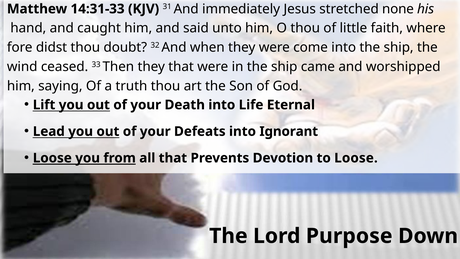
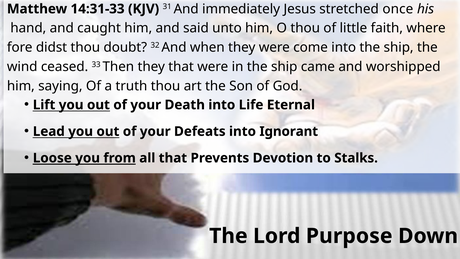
none: none -> once (398, 9)
to Loose: Loose -> Stalks (356, 158)
